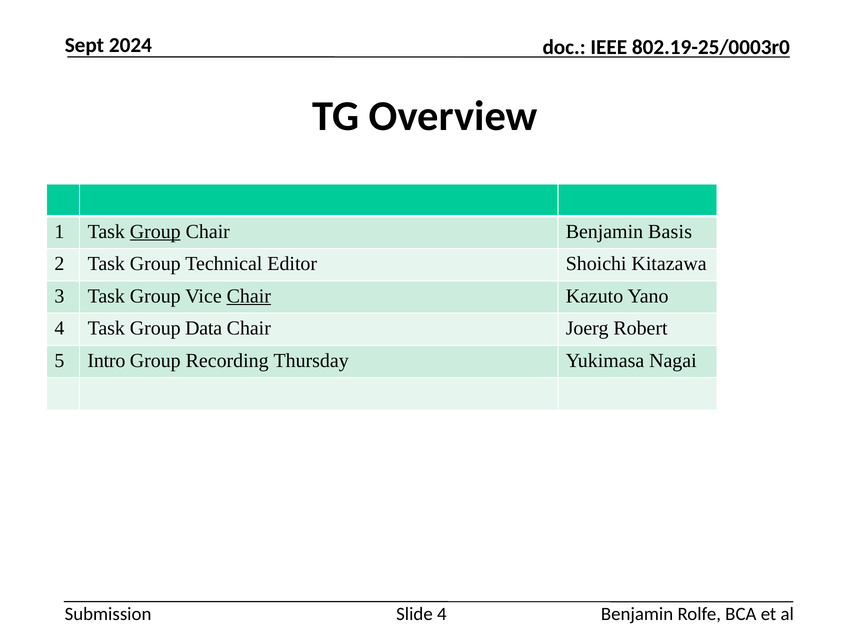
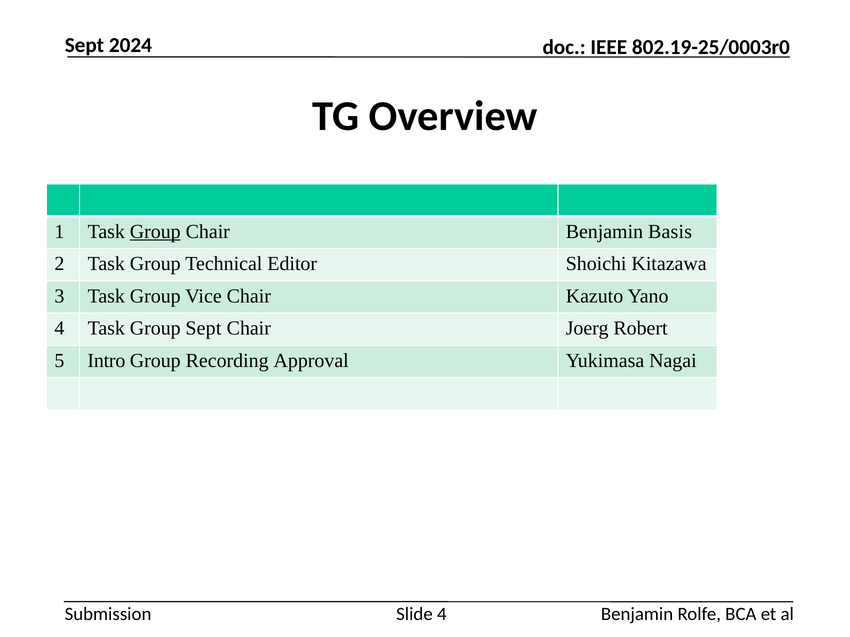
Chair underline: present -> none (249, 296)
Group Data: Data -> Sept (203, 329)
Thursday: Thursday -> Approval (311, 361)
